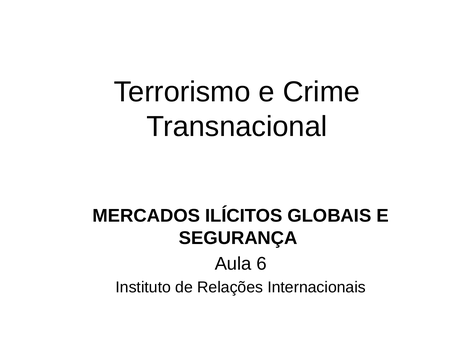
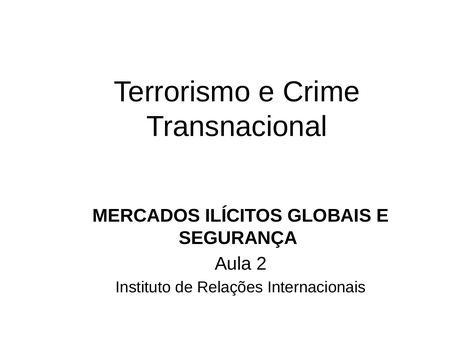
6: 6 -> 2 (262, 264)
